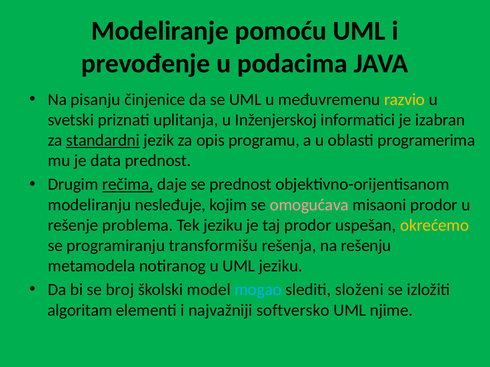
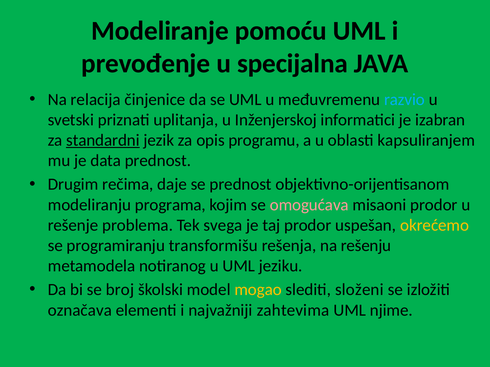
podacima: podacima -> specijalna (293, 64)
pisanju: pisanju -> relacija (96, 100)
razvio colour: yellow -> light blue (404, 100)
programerima: programerima -> kapsuliranjem (426, 140)
rečima underline: present -> none (128, 185)
nesleđuje: nesleđuje -> programa (170, 205)
Tek jeziku: jeziku -> svega (223, 225)
mogao colour: light blue -> yellow (258, 290)
algoritam: algoritam -> označava (80, 310)
softversko: softversko -> zahtevima (293, 310)
